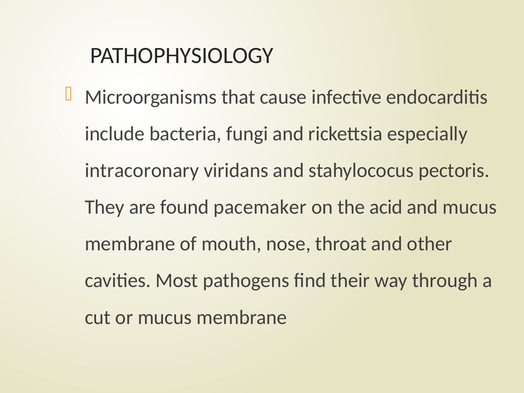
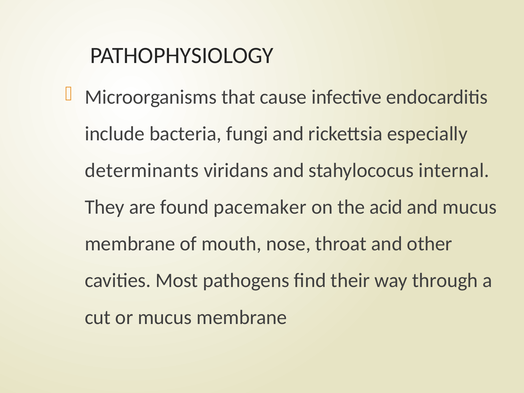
intracoronary: intracoronary -> determinants (142, 170)
pectoris: pectoris -> internal (454, 170)
